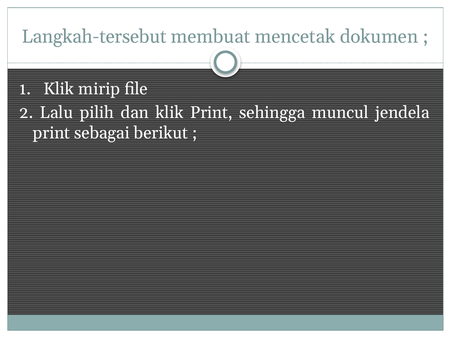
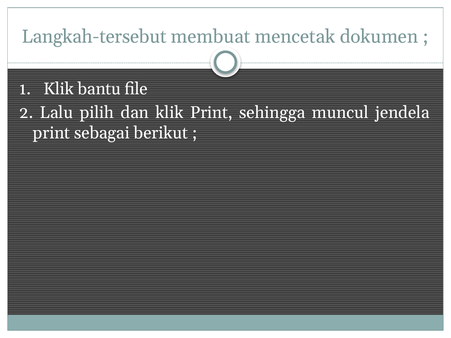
mirip: mirip -> bantu (99, 89)
